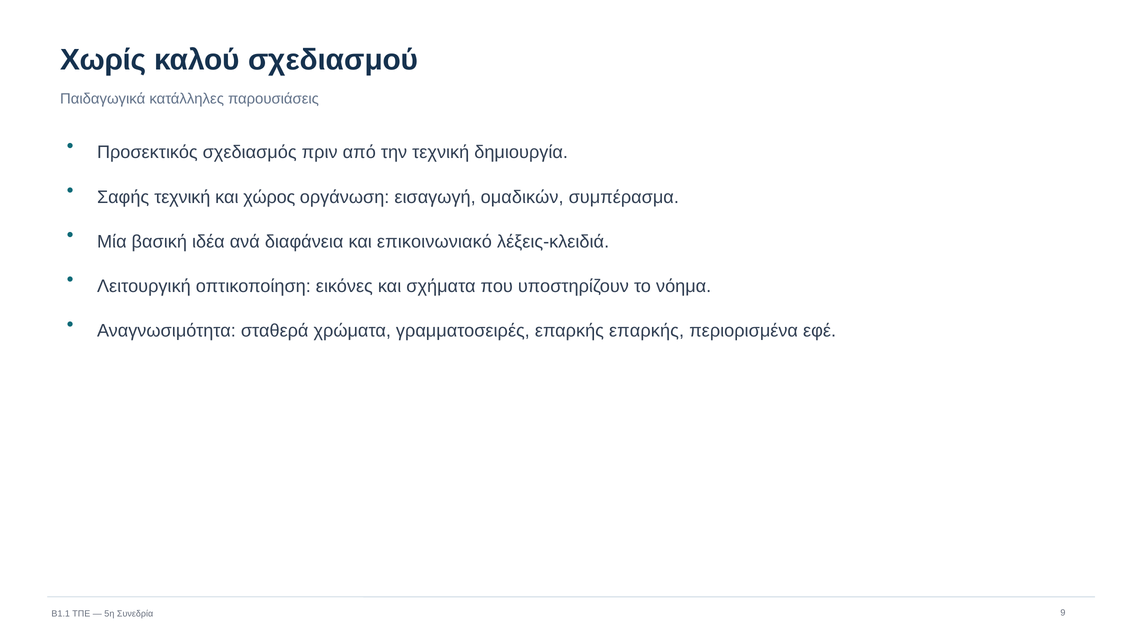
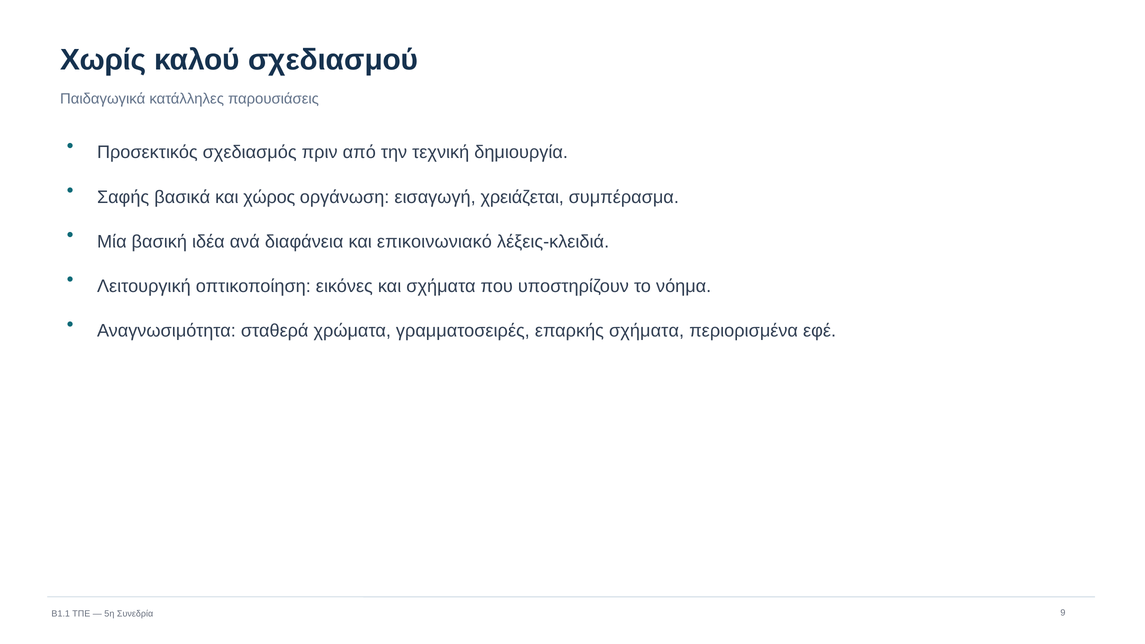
Σαφής τεχνική: τεχνική -> βασικά (182, 197)
ομαδικών: ομαδικών -> χρειάζεται (522, 197)
επαρκής επαρκής: επαρκής -> σχήματα (647, 331)
